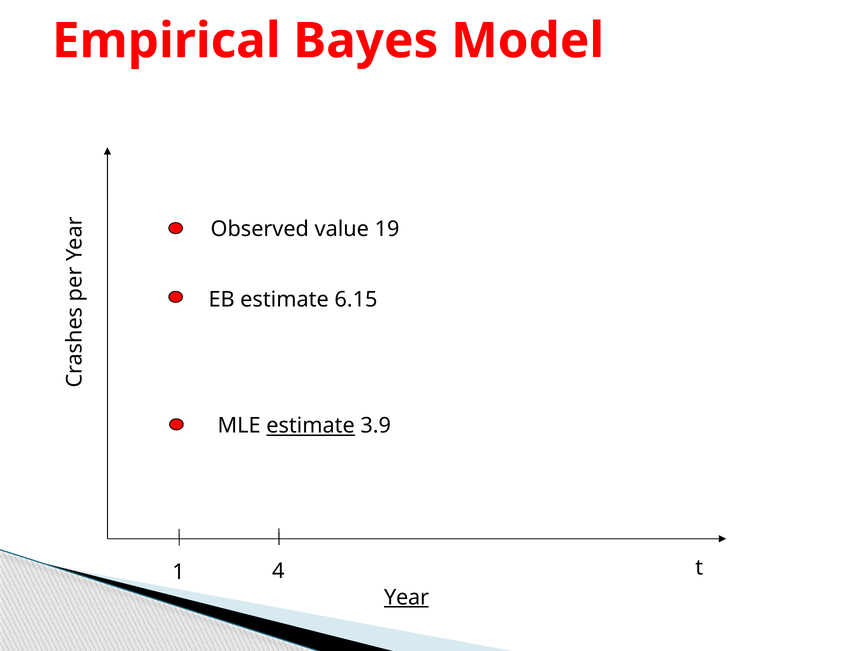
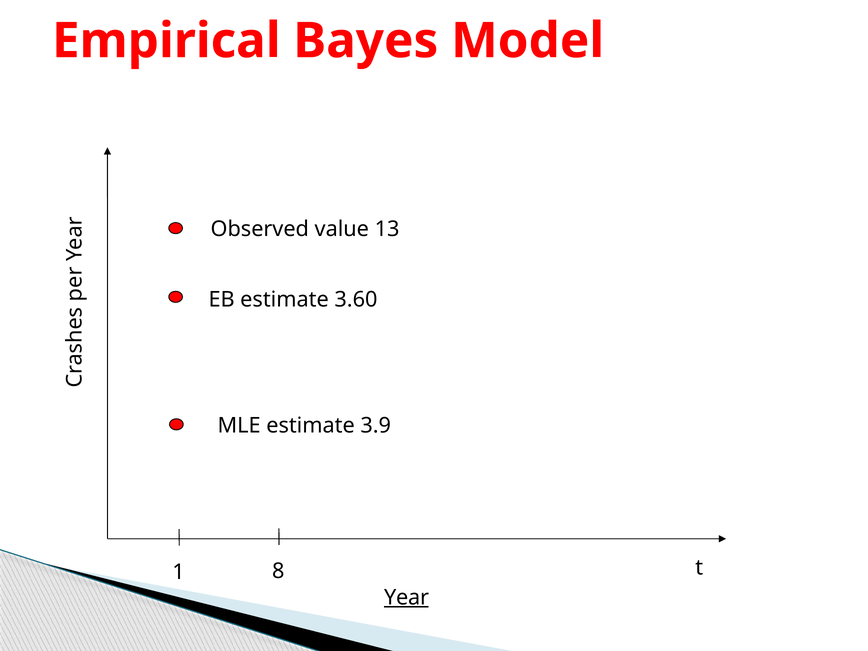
19: 19 -> 13 (387, 229)
6.15: 6.15 -> 3.60 (356, 300)
estimate underline: present -> none (311, 426)
4: 4 -> 8 (278, 571)
